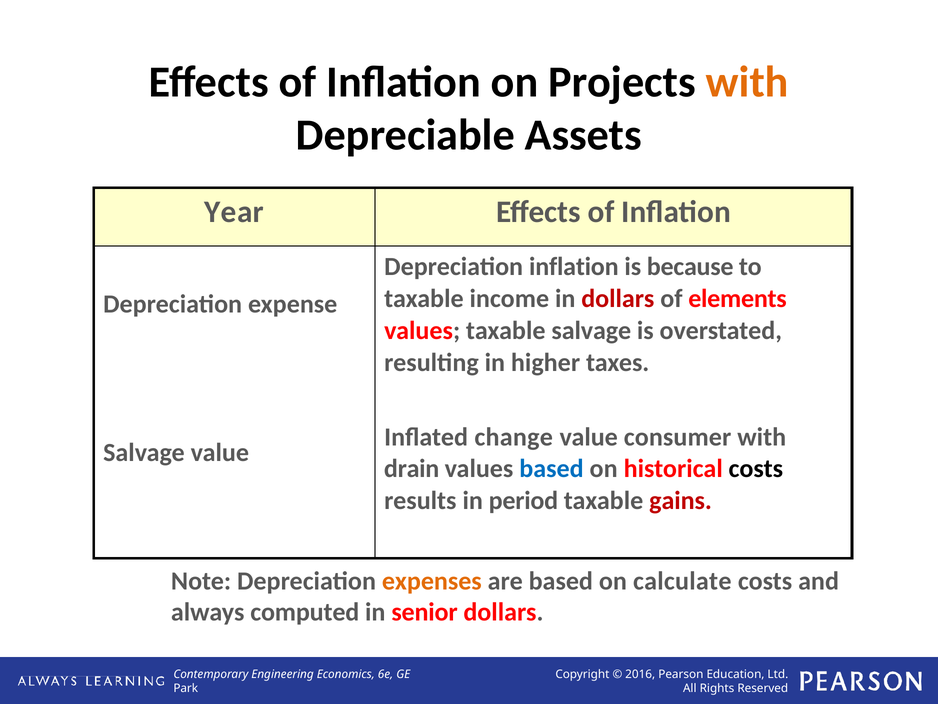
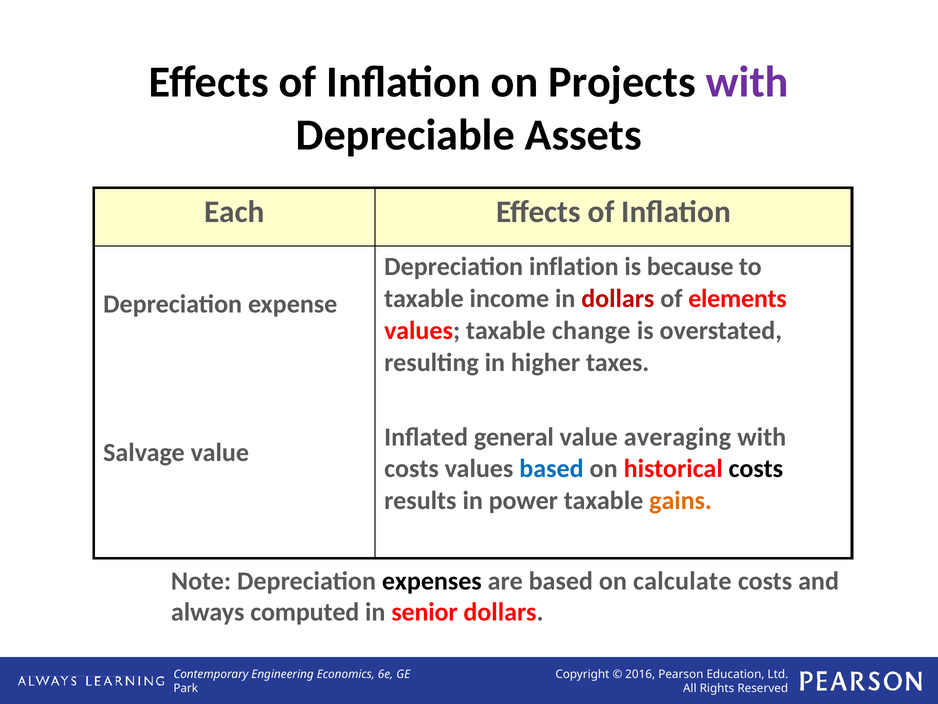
with colour: orange -> purple (747, 82)
Year: Year -> Each (234, 212)
taxable salvage: salvage -> change (591, 330)
change: change -> general (514, 437)
consumer: consumer -> averaging (677, 437)
drain: drain -> costs (412, 469)
period: period -> power (523, 500)
gains colour: red -> orange (681, 500)
expenses colour: orange -> black (432, 581)
